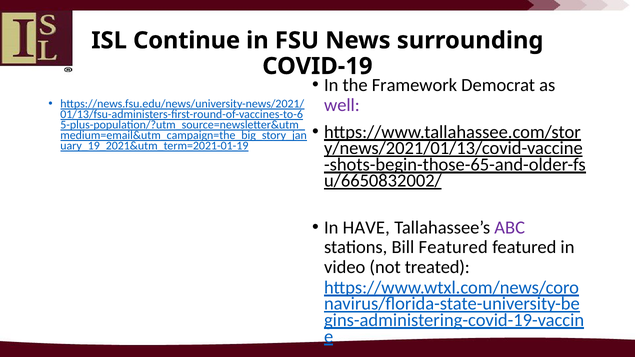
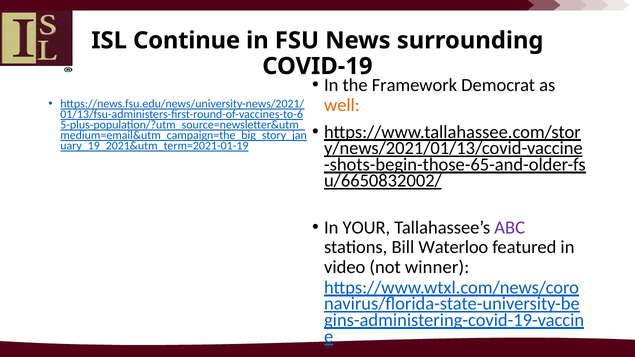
well colour: purple -> orange (342, 105)
HAVE: HAVE -> YOUR (366, 228)
Bill Featured: Featured -> Waterloo (453, 247)
treated: treated -> winner (437, 267)
